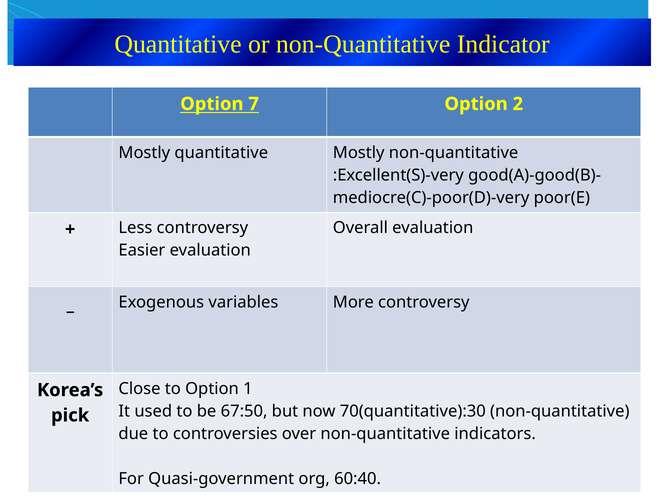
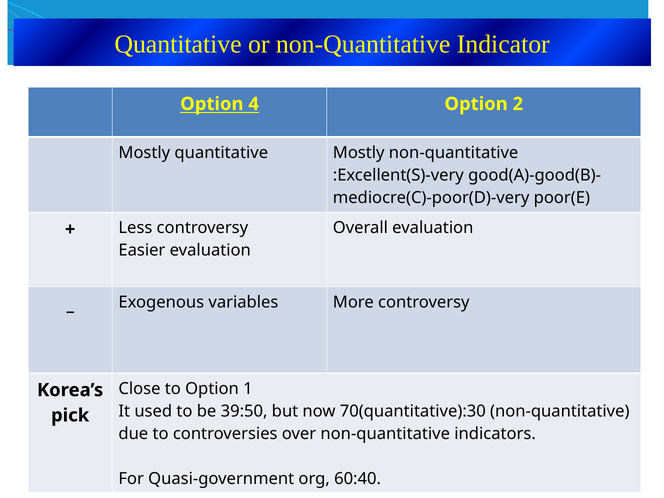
7: 7 -> 4 (254, 104)
67:50: 67:50 -> 39:50 (244, 411)
